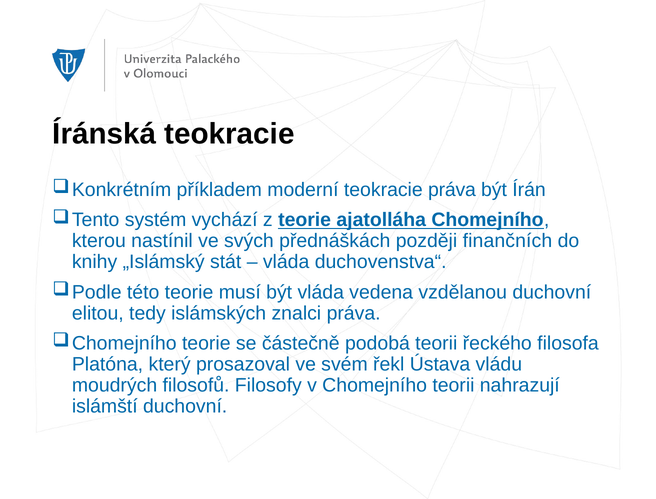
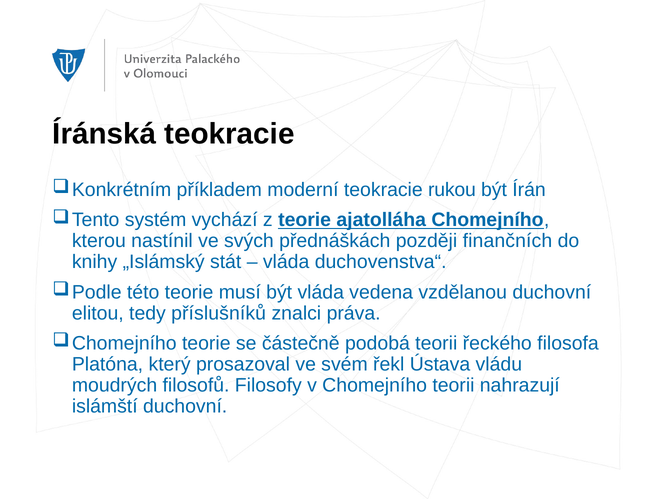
teokracie práva: práva -> rukou (452, 190)
islámských: islámských -> příslušníků (219, 313)
